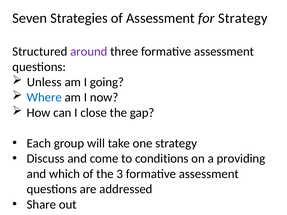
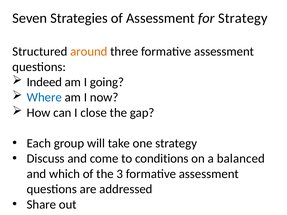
around colour: purple -> orange (89, 52)
Unless: Unless -> Indeed (44, 82)
providing: providing -> balanced (241, 159)
